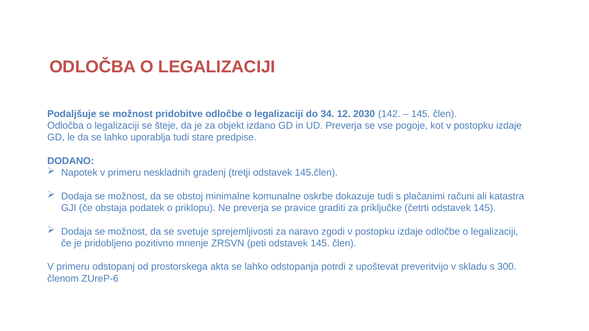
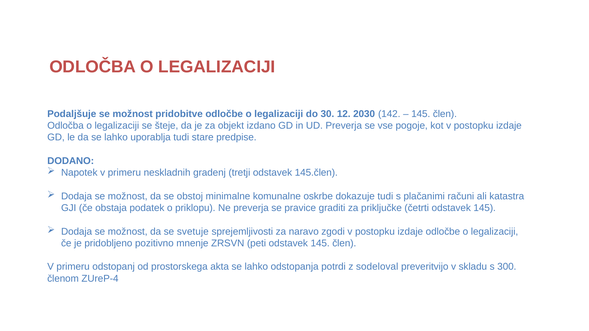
34: 34 -> 30 (327, 114)
upoštevat: upoštevat -> sodeloval (377, 267)
ZUreP-6: ZUreP-6 -> ZUreP-4 (100, 279)
